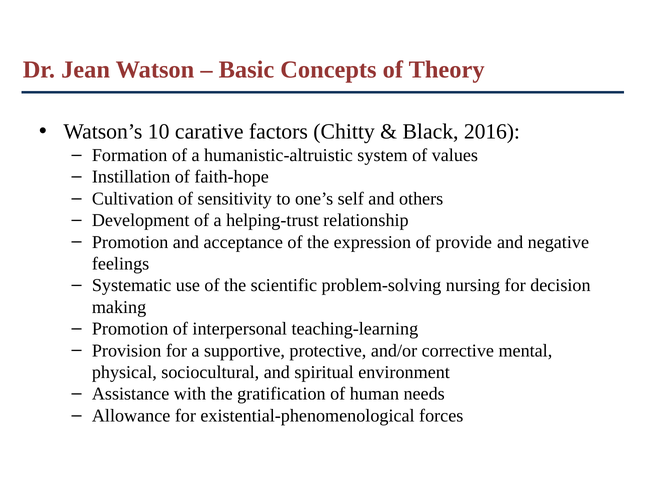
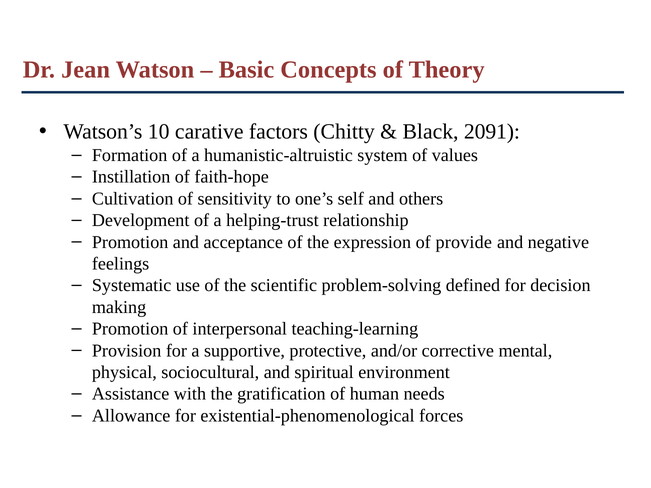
2016: 2016 -> 2091 (492, 132)
nursing: nursing -> defined (473, 286)
